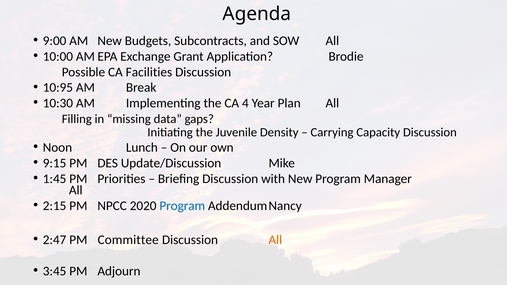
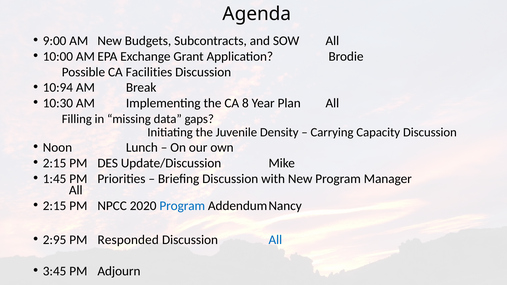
10:95: 10:95 -> 10:94 (58, 88)
4: 4 -> 8 (245, 103)
9:15: 9:15 -> 2:15 (55, 163)
2:47: 2:47 -> 2:95 (55, 240)
Committee: Committee -> Responded (128, 240)
All colour: orange -> blue (275, 240)
